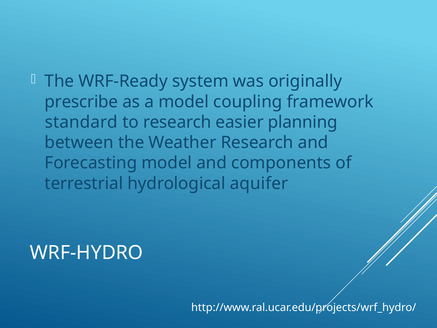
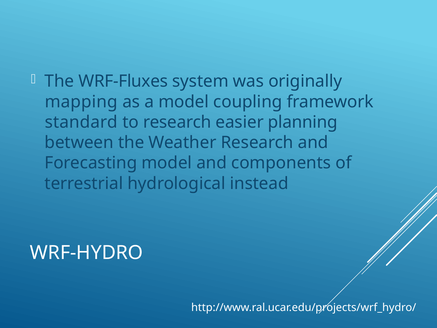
WRF-Ready: WRF-Ready -> WRF-Fluxes (123, 81)
prescribe: prescribe -> mapping (81, 102)
aquifer: aquifer -> instead (259, 183)
